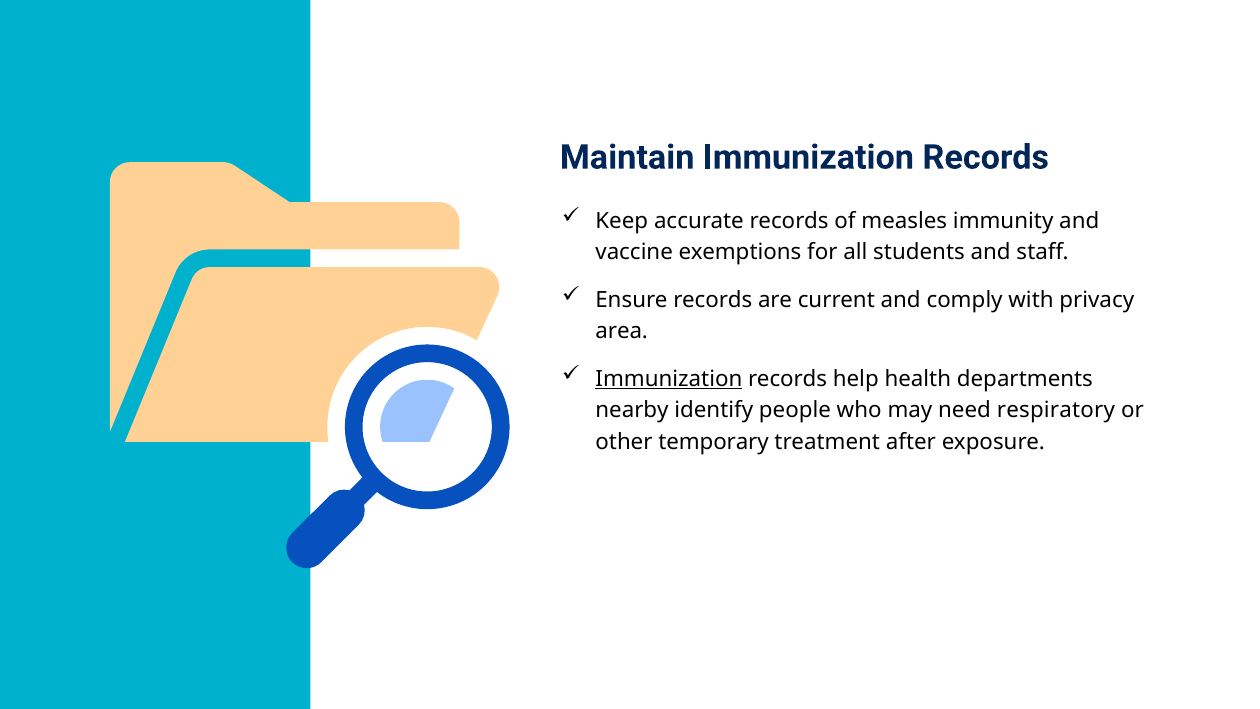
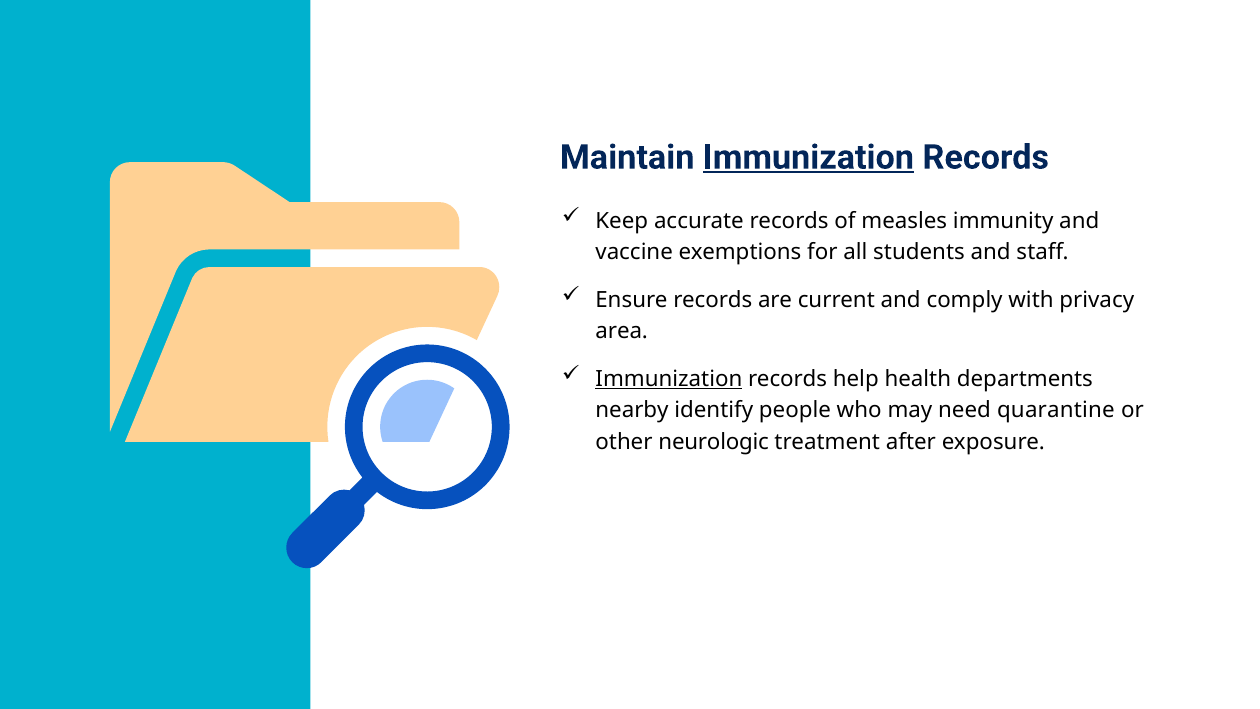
Immunization underline: none -> present (808, 157)
respiratory: respiratory -> quarantine (1056, 410)
temporary: temporary -> neurologic (714, 442)
